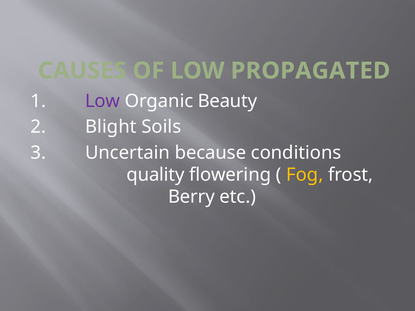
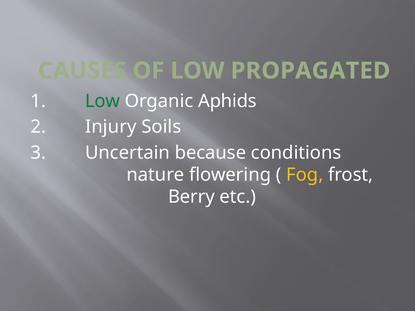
Low colour: purple -> green (103, 101)
Beauty: Beauty -> Aphids (227, 101)
Blight: Blight -> Injury (111, 127)
quality: quality -> nature (155, 175)
